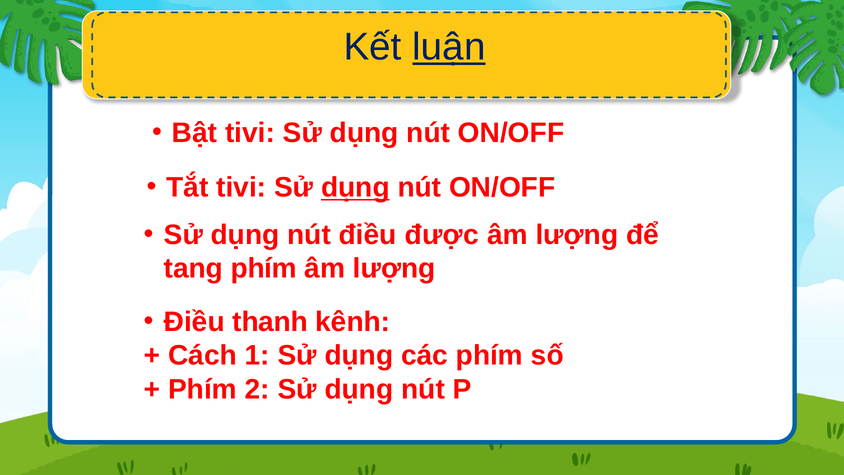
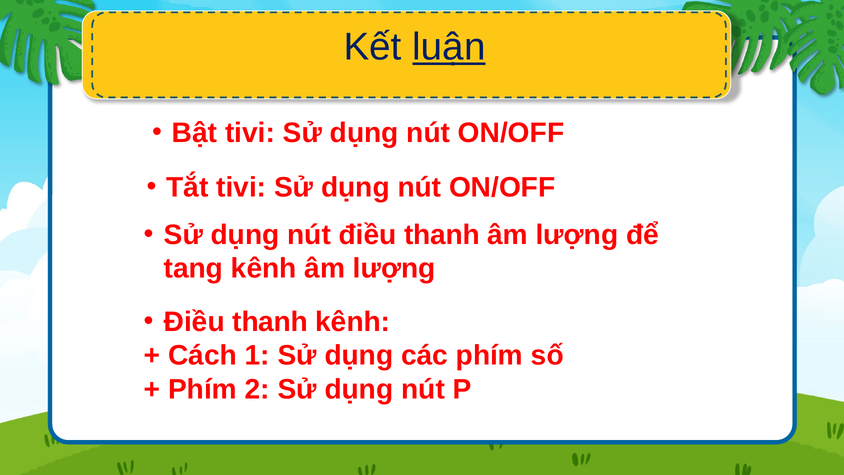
dụng underline: present -> none (355, 188)
nút điều được: được -> thanh (442, 235)
tang phím: phím -> kênh (264, 268)
